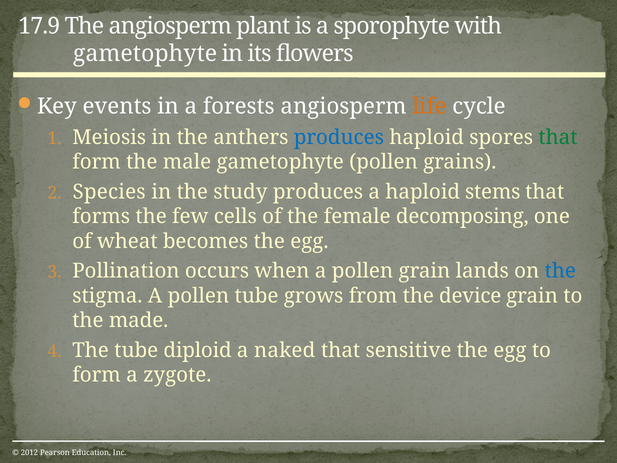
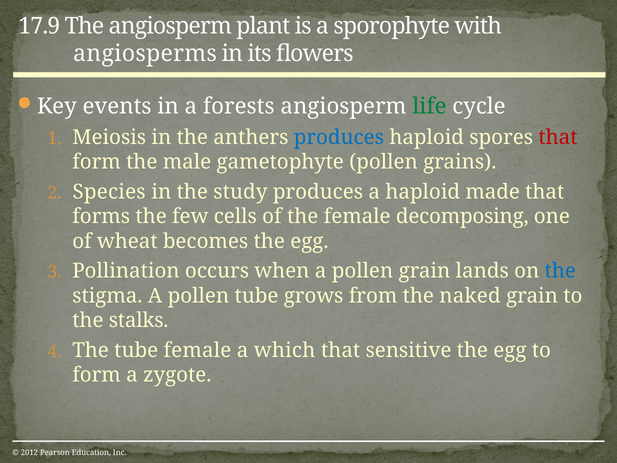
gametophyte: gametophyte -> angiosperms (145, 54)
life colour: orange -> green (429, 107)
that colour: green -> red (558, 137)
stems: stems -> made (493, 192)
device: device -> naked (470, 296)
made: made -> stalks (139, 320)
tube diploid: diploid -> female (197, 350)
naked: naked -> which (285, 350)
